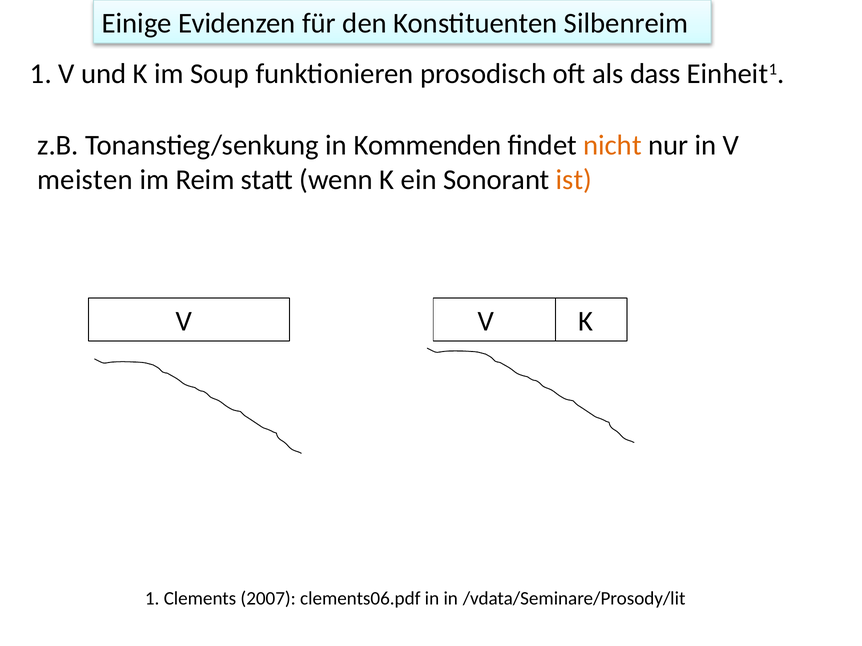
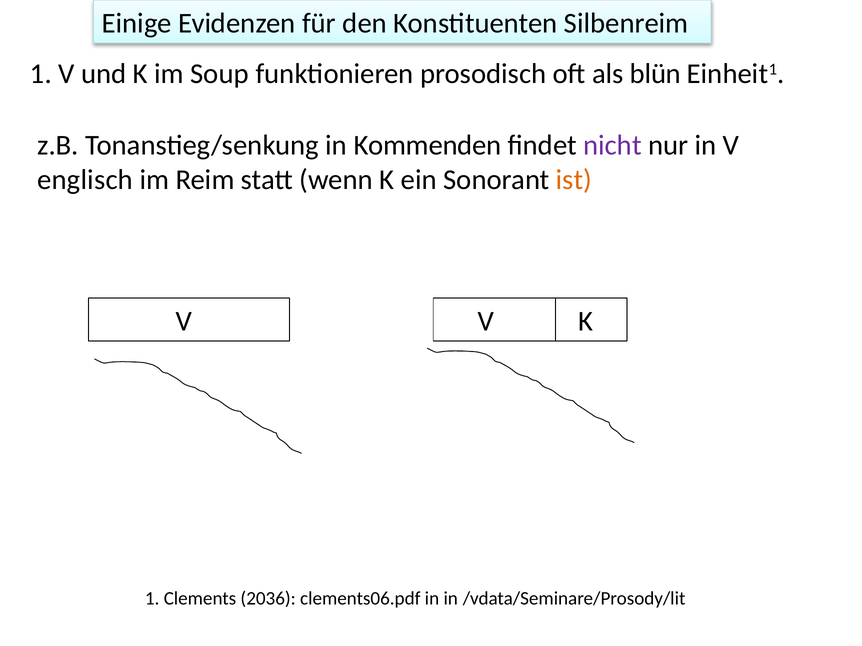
dass: dass -> blün (655, 74)
nicht colour: orange -> purple (612, 146)
meisten: meisten -> englisch (85, 180)
2007: 2007 -> 2036 (268, 599)
